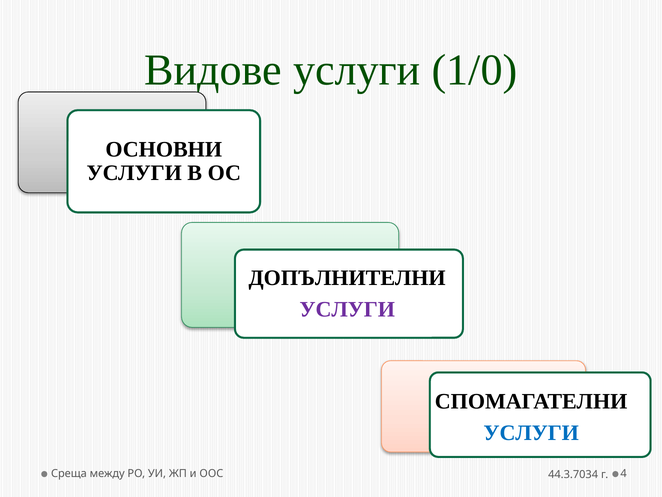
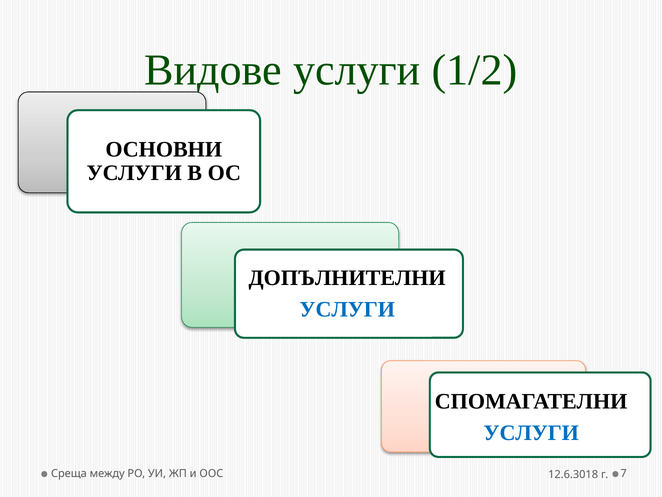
1/0: 1/0 -> 1/2 (474, 70)
УСЛУГИ colour: purple -> blue (347, 309)
4: 4 -> 7 (624, 473)
44.3.7034: 44.3.7034 -> 12.6.3018 (573, 474)
